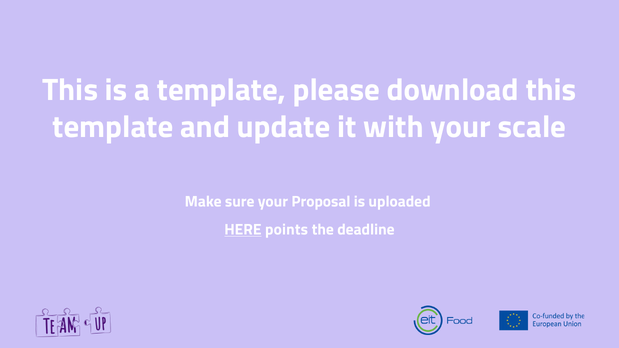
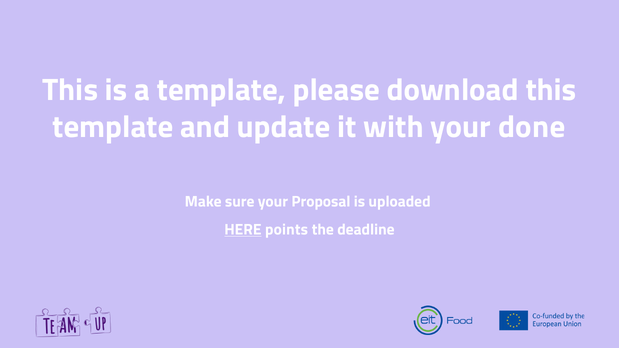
scale: scale -> done (532, 127)
